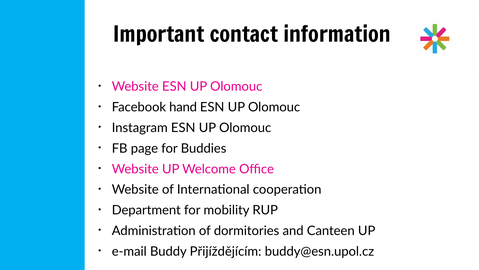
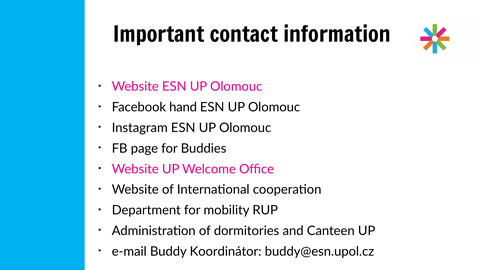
Přijíždějícím: Přijíždějícím -> Koordinátor (226, 251)
